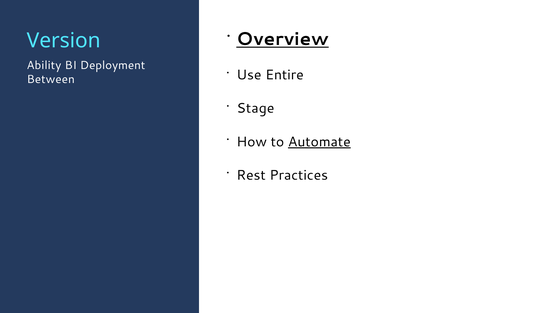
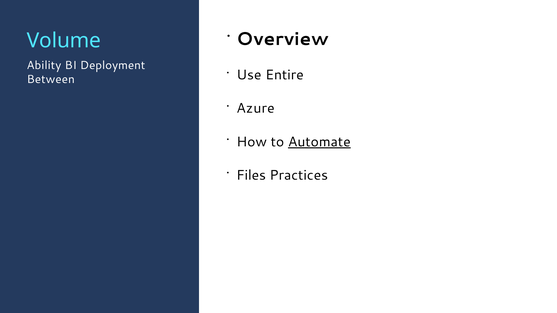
Version: Version -> Volume (64, 41)
Overview underline: present -> none (282, 39)
Stage: Stage -> Azure (255, 109)
Rest: Rest -> Files (251, 175)
